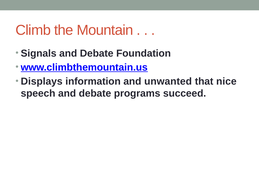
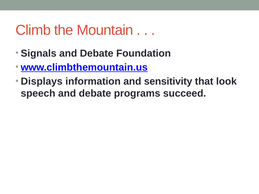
unwanted: unwanted -> sensitivity (168, 82)
nice: nice -> look (226, 82)
